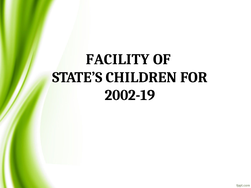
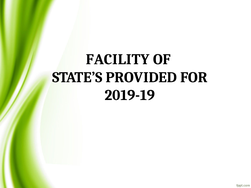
CHILDREN: CHILDREN -> PROVIDED (141, 77)
2002-19: 2002-19 -> 2019-19 (130, 95)
